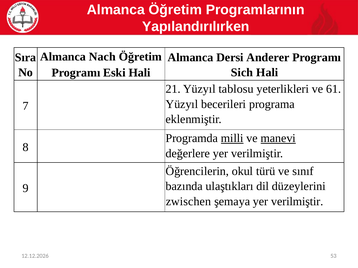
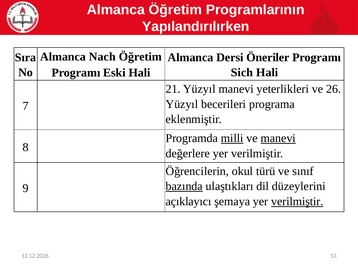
Anderer: Anderer -> Öneriler (268, 57)
Yüzyıl tablosu: tablosu -> manevi (236, 89)
61: 61 -> 26 (334, 89)
bazında underline: none -> present (184, 187)
zwischen: zwischen -> açıklayıcı (189, 202)
verilmiştir underline: none -> present (297, 202)
